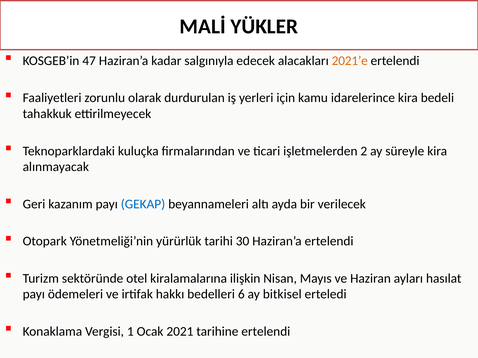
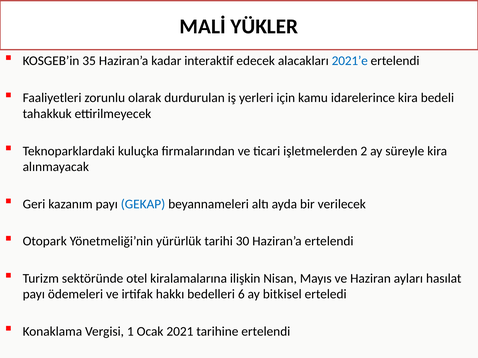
47: 47 -> 35 (89, 61)
salgınıyla: salgınıyla -> interaktif (209, 61)
2021’e colour: orange -> blue (350, 61)
